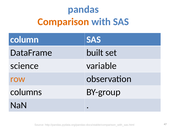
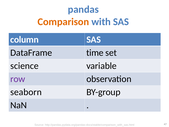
built: built -> time (95, 53)
row colour: orange -> purple (18, 79)
columns: columns -> seaborn (26, 92)
